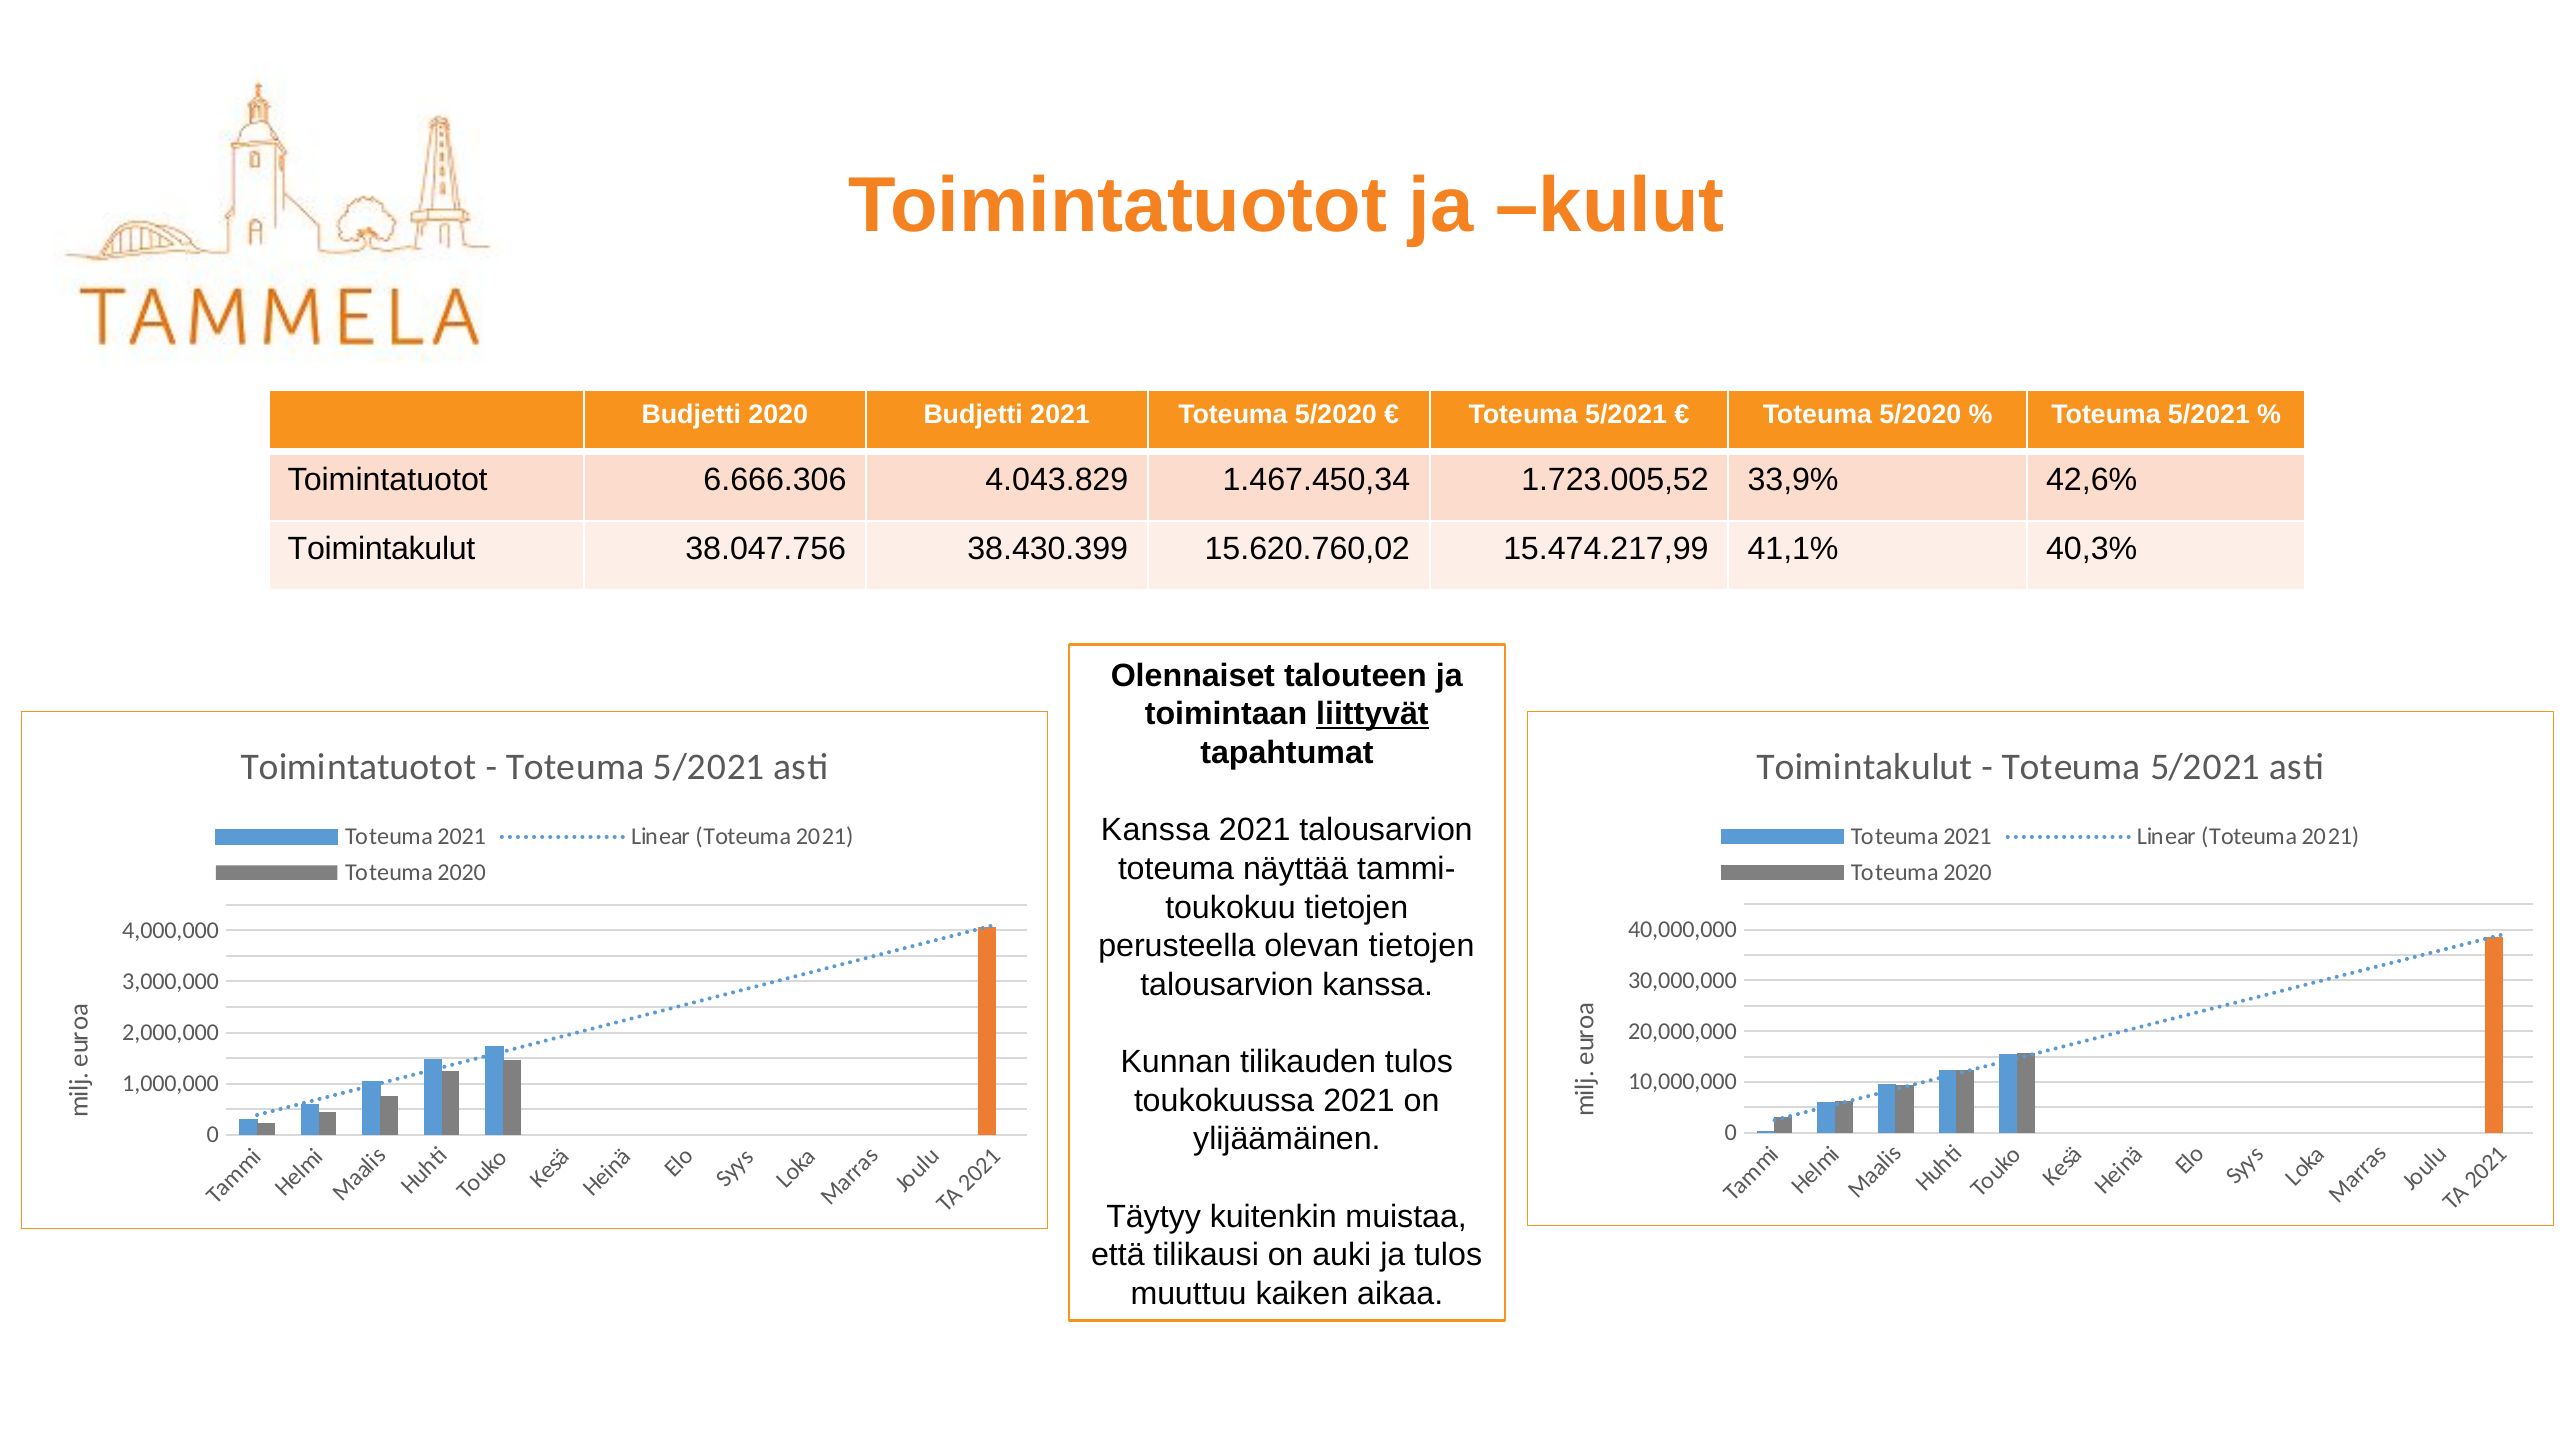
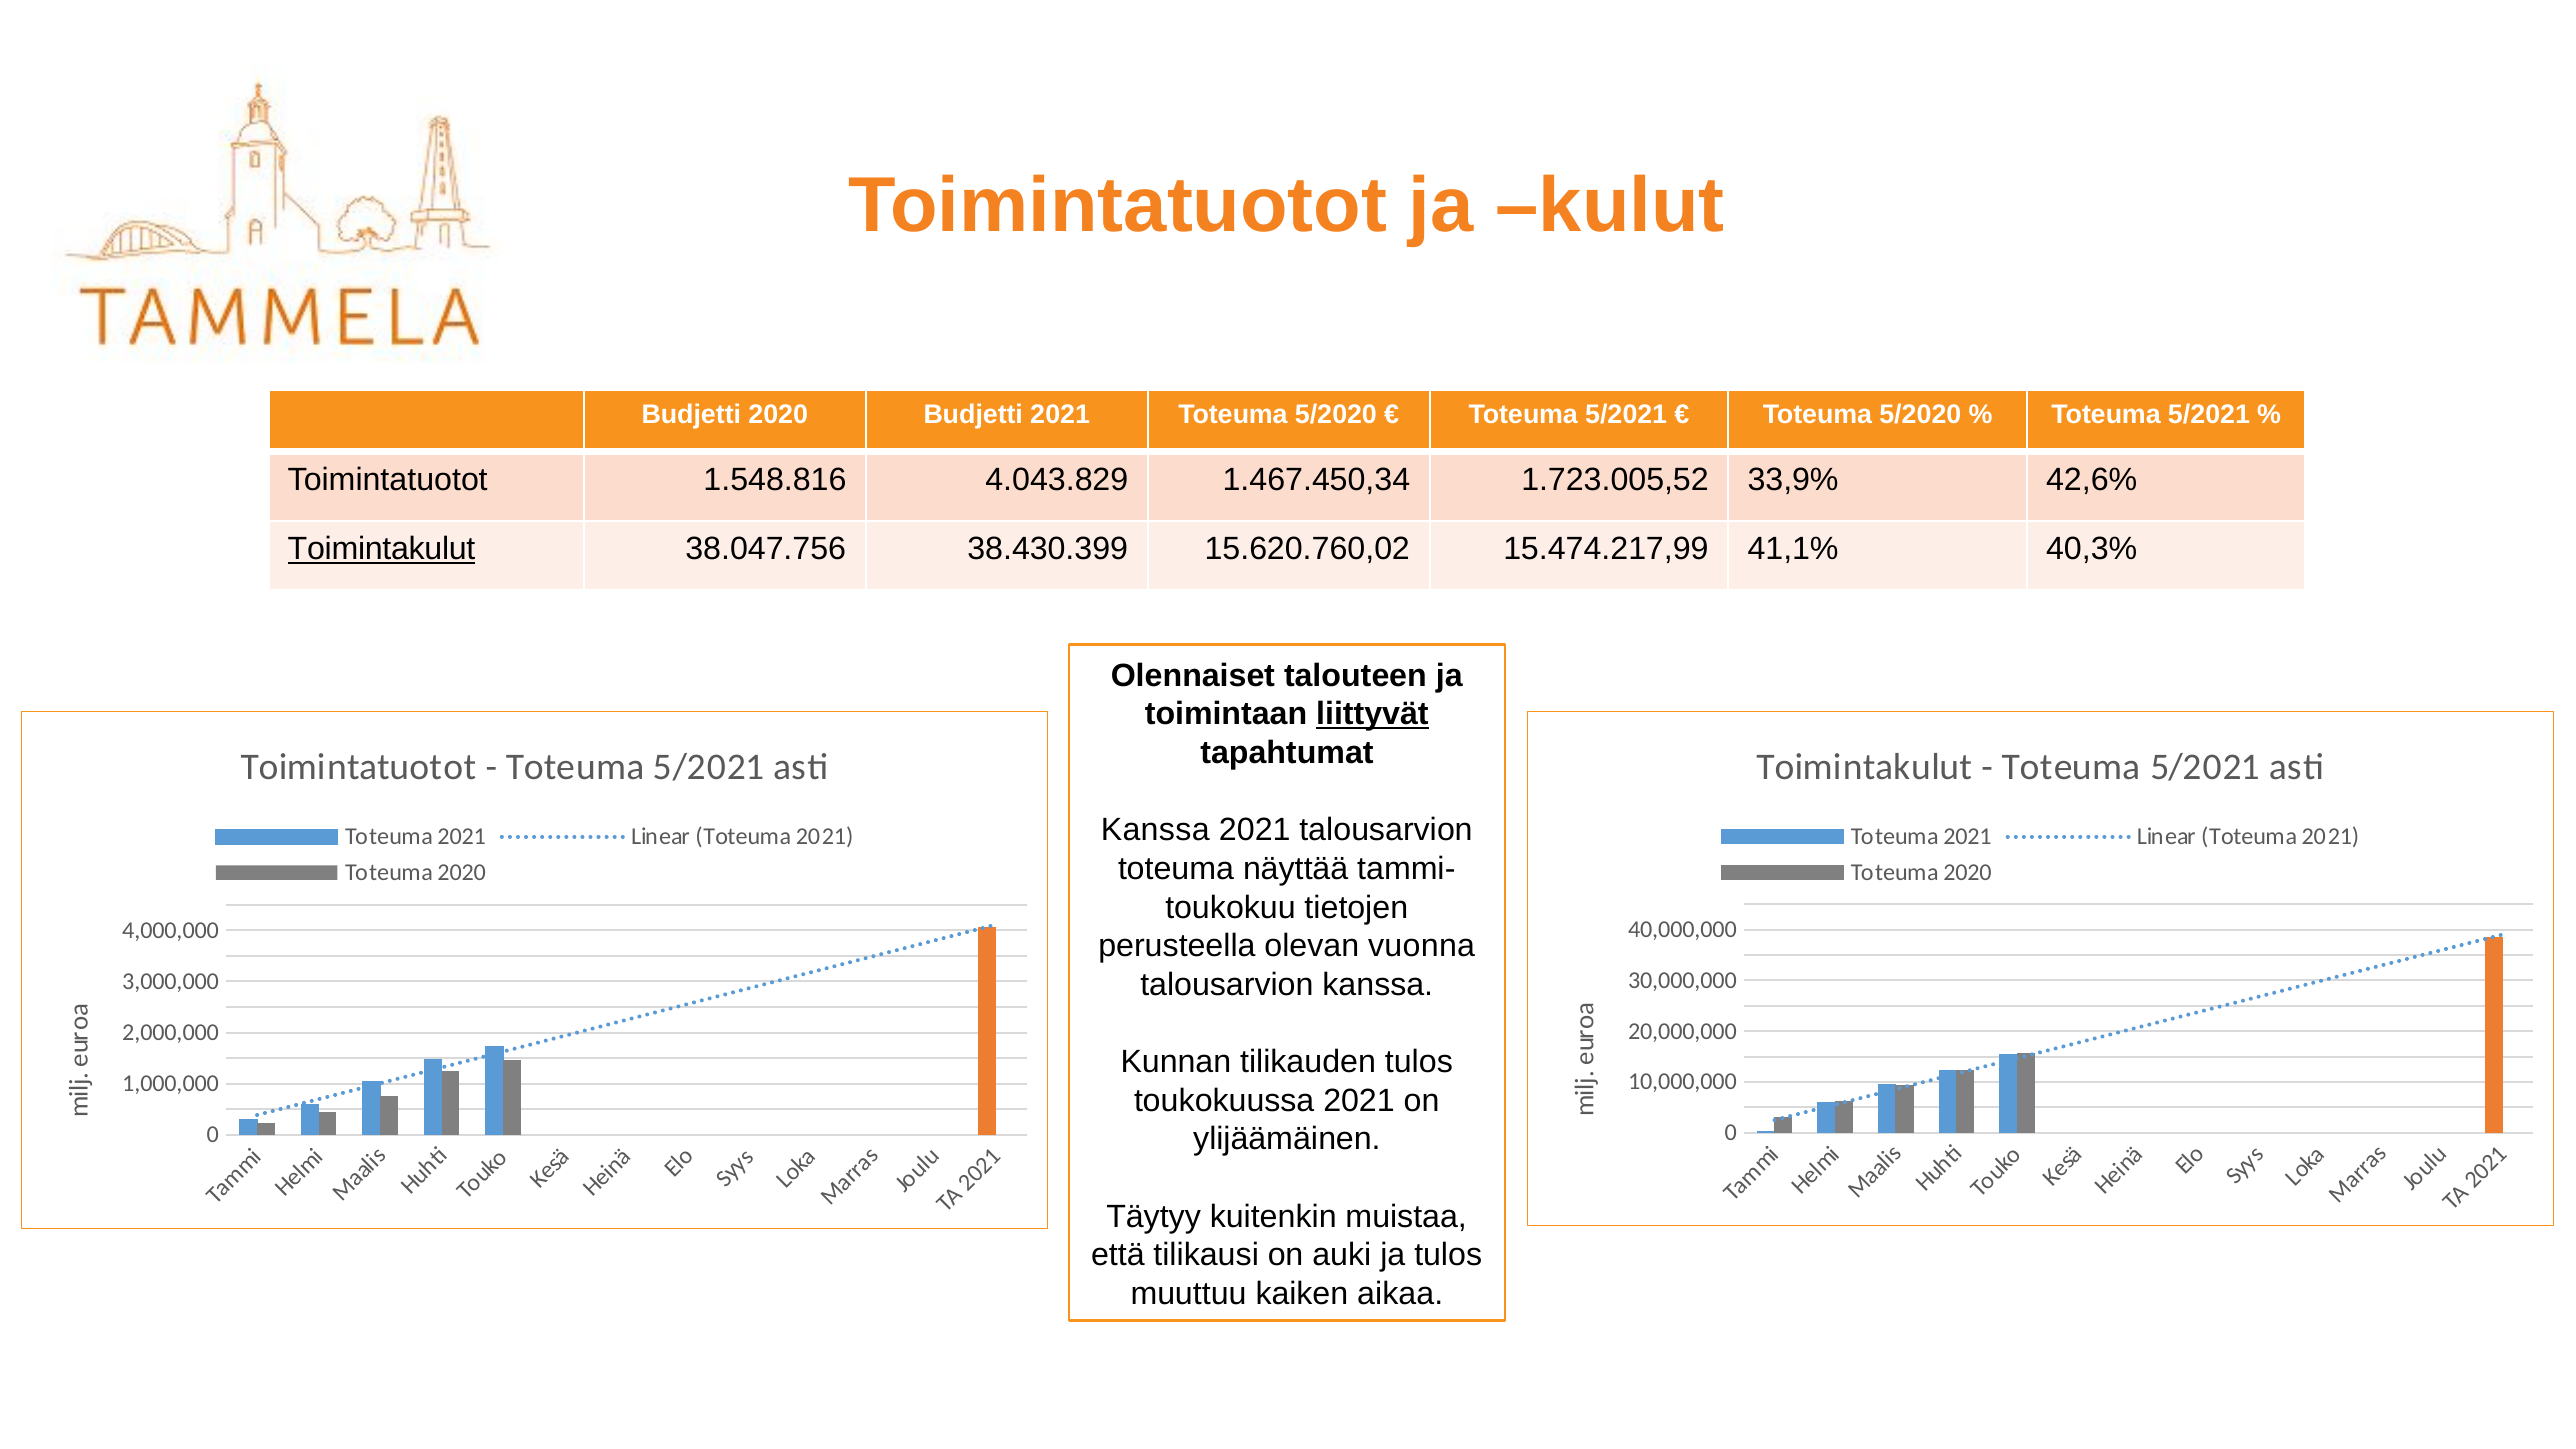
6.666.306: 6.666.306 -> 1.548.816 (775, 480)
Toimintakulut underline: none -> present (382, 549)
olevan tietojen: tietojen -> vuonna (1422, 946)
